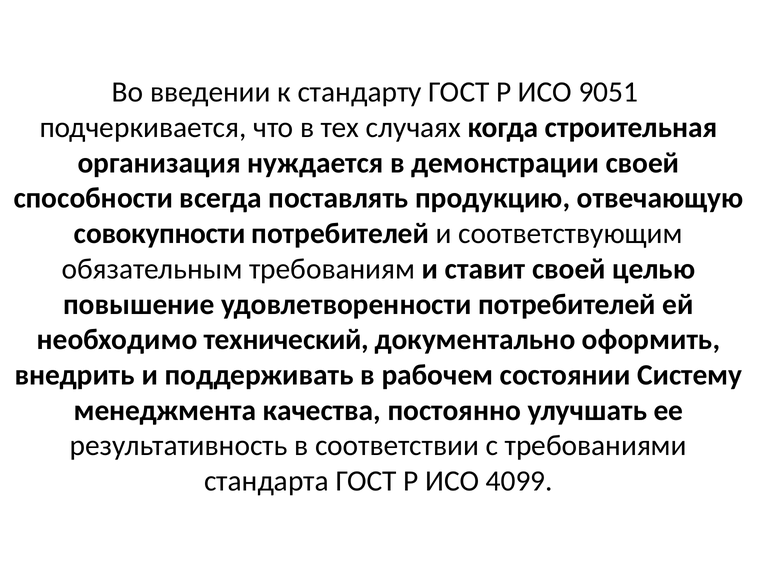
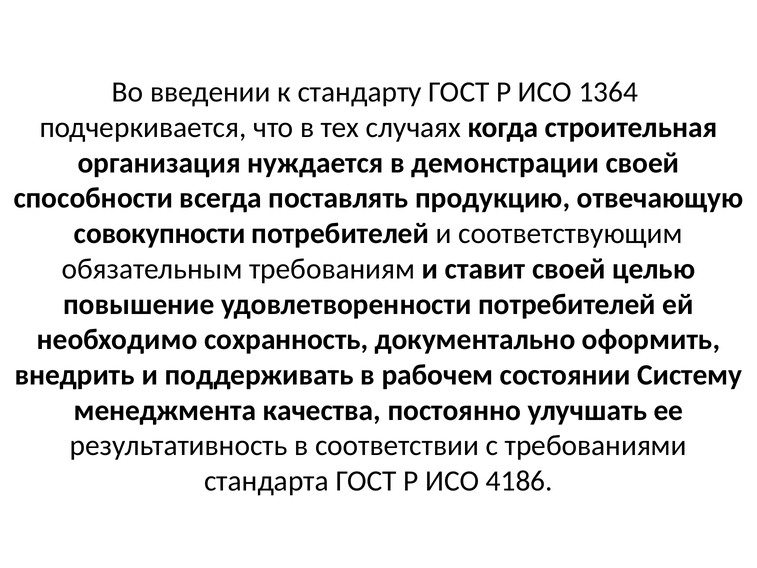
9051: 9051 -> 1364 (608, 92)
технический: технический -> сохранность (286, 340)
4099: 4099 -> 4186 (519, 481)
